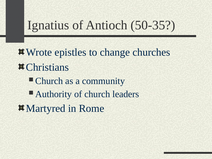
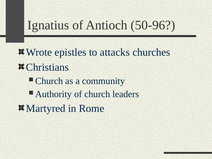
50-35: 50-35 -> 50-96 (153, 25)
change: change -> attacks (115, 52)
